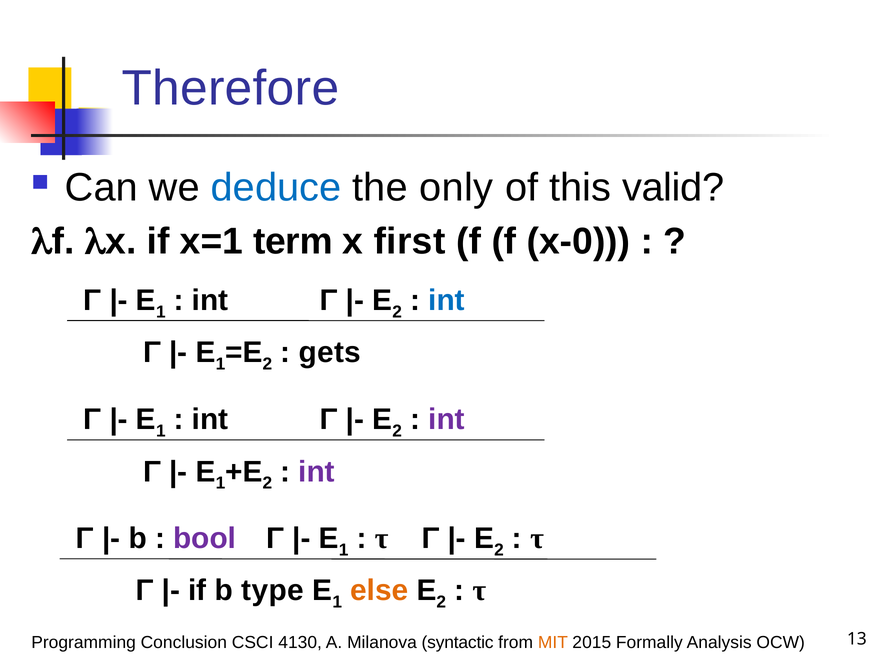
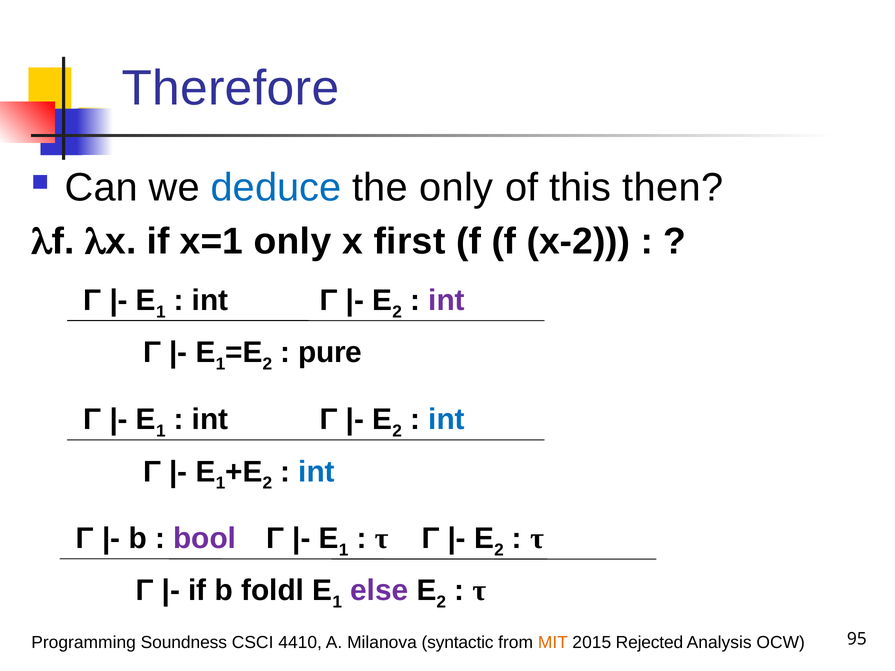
valid: valid -> then (673, 188)
x=1 term: term -> only (292, 241)
x-0: x-0 -> x-2 (579, 241)
int colour: blue -> purple (446, 300)
gets: gets -> pure (330, 353)
int colour: purple -> blue (446, 420)
int colour: purple -> blue (317, 472)
type: type -> foldl (273, 591)
else colour: orange -> purple (379, 591)
Conclusion: Conclusion -> Soundness (184, 643)
4130: 4130 -> 4410 (300, 643)
Formally: Formally -> Rejected (649, 643)
13: 13 -> 95 (857, 639)
